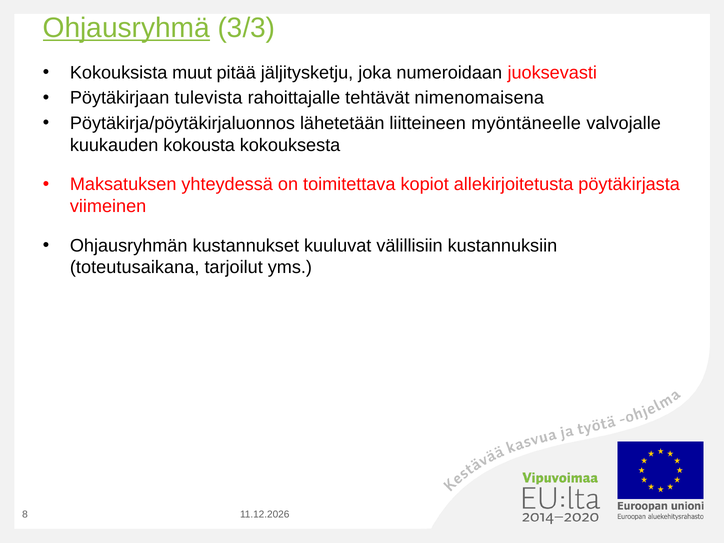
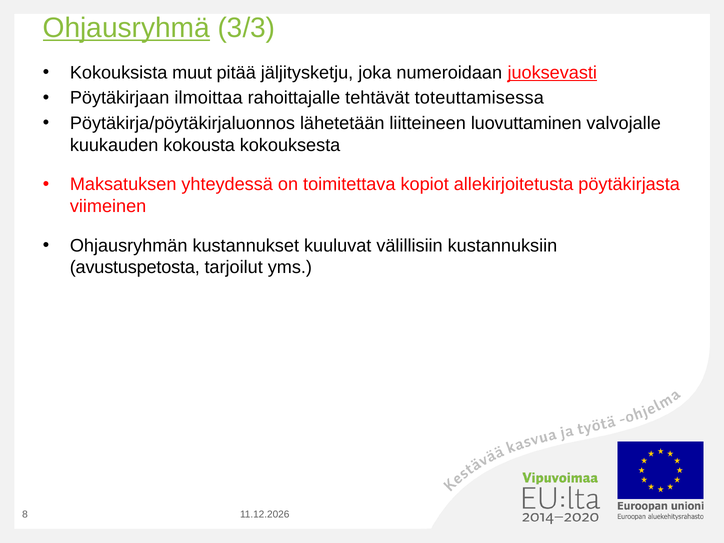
juoksevasti underline: none -> present (552, 73)
tulevista: tulevista -> ilmoittaa (209, 98)
nimenomaisena: nimenomaisena -> toteuttamisessa (479, 98)
myöntäneelle: myöntäneelle -> luovuttaminen (526, 123)
toteutusaikana: toteutusaikana -> avustuspetosta (135, 267)
